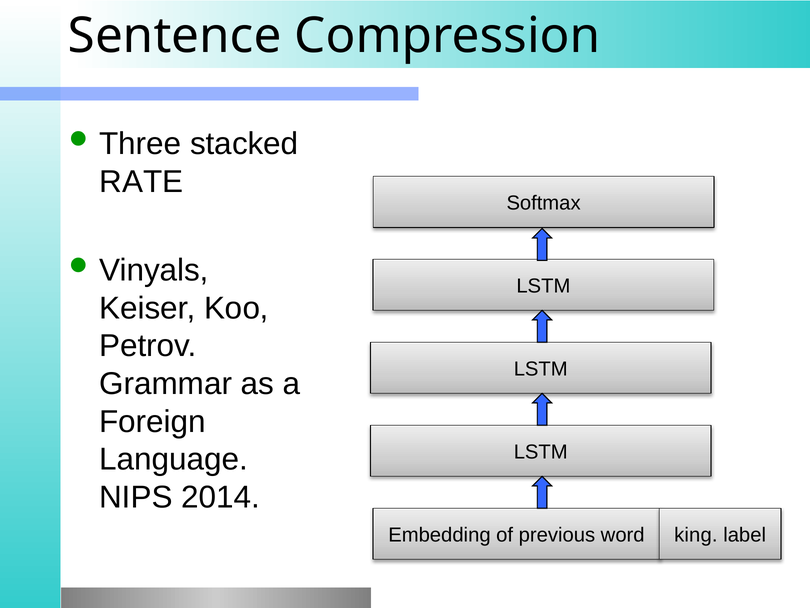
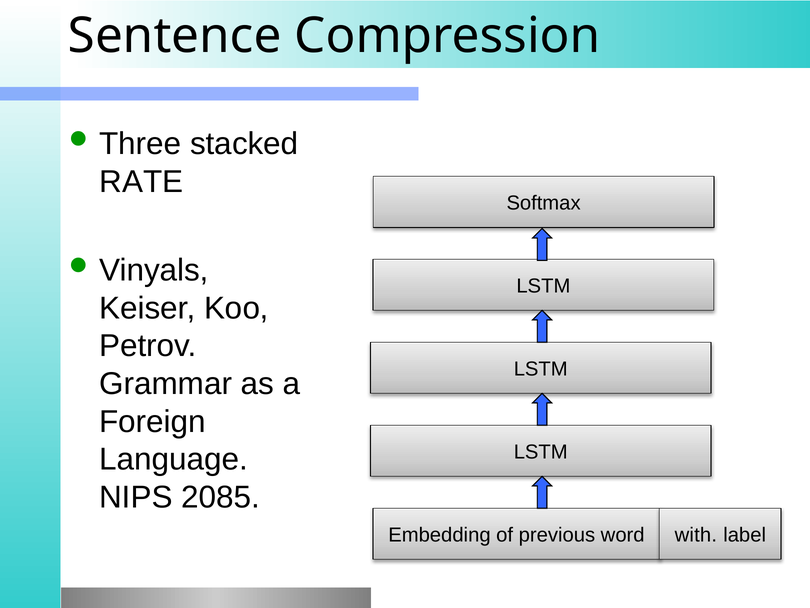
2014: 2014 -> 2085 (221, 497)
king: king -> with (696, 535)
